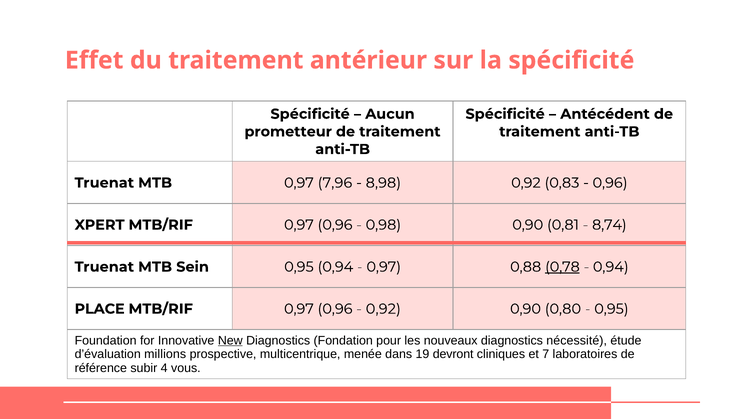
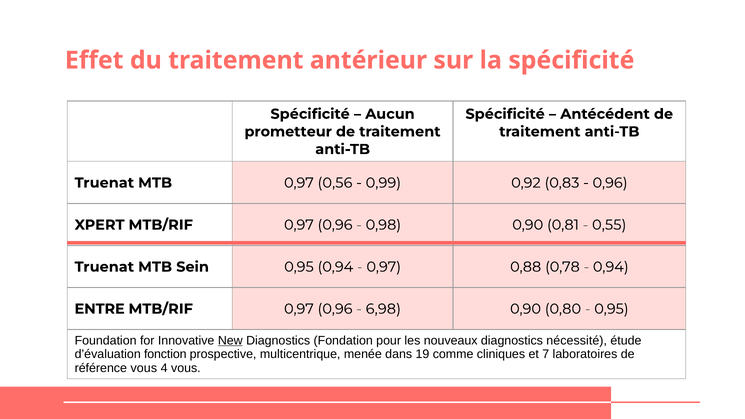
7,96: 7,96 -> 0,56 (335, 183)
8,98: 8,98 -> 0,99 (383, 183)
8,74: 8,74 -> 0,55 (609, 225)
0,78 underline: present -> none (562, 267)
PLACE: PLACE -> ENTRE (100, 309)
0,92: 0,92 -> 6,98 (383, 309)
millions: millions -> fonction (165, 354)
devront: devront -> comme (453, 354)
référence subir: subir -> vous (144, 368)
